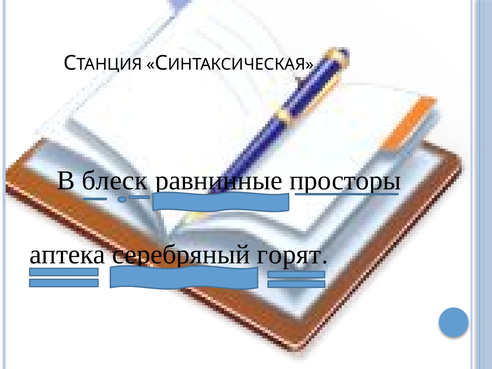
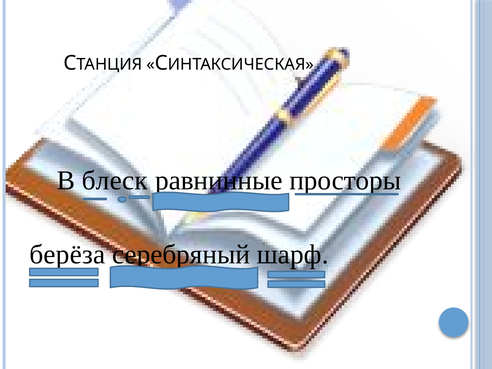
аптека: аптека -> берёза (67, 254)
горят: горят -> шарф (293, 254)
